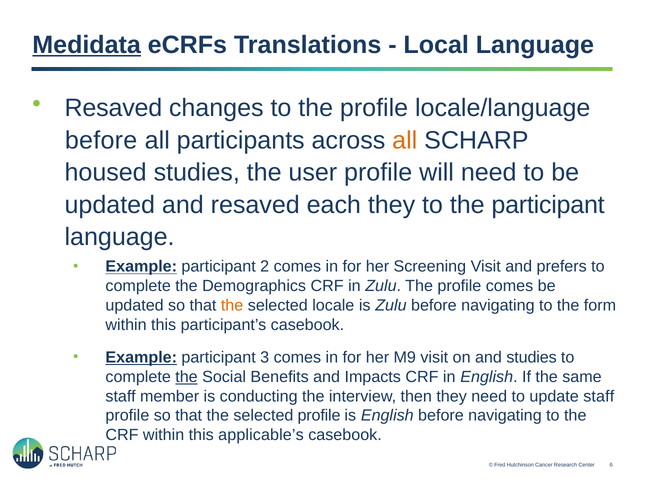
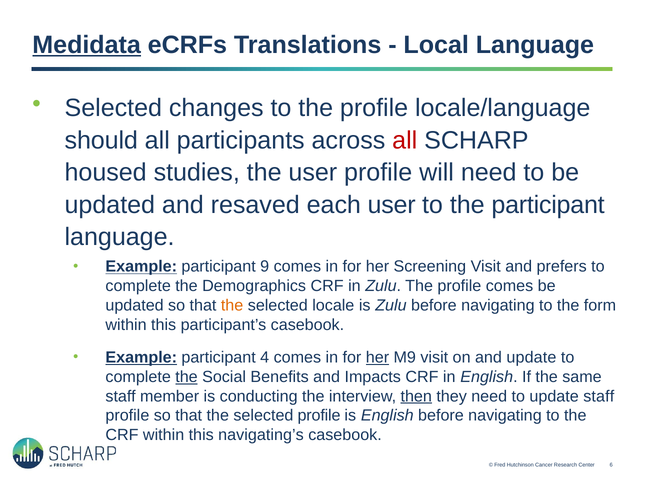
Resaved: Resaved -> Selected (113, 108)
before: before -> should (101, 140)
all colour: orange -> red (405, 140)
each they: they -> user (392, 205)
2: 2 -> 9 (265, 266)
3: 3 -> 4 (265, 357)
her underline: none -> present (378, 357)
and studies: studies -> update (531, 357)
then underline: none -> present (416, 396)
applicable’s: applicable’s -> navigating’s (261, 435)
